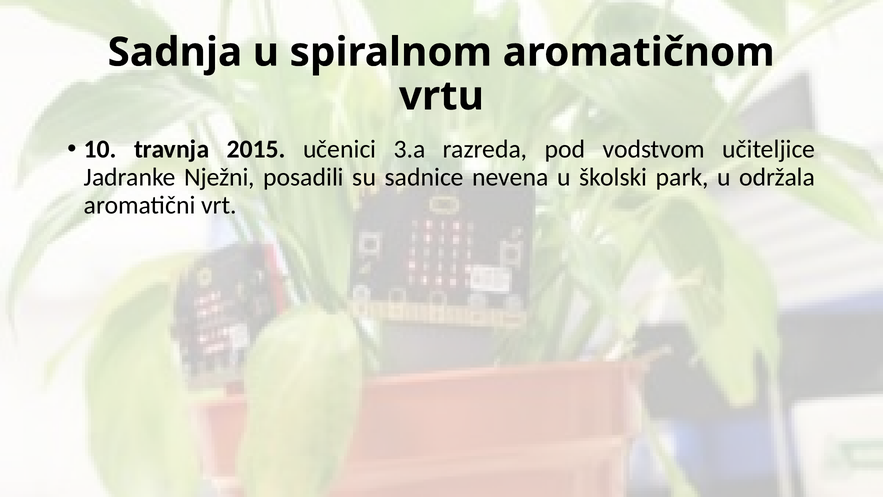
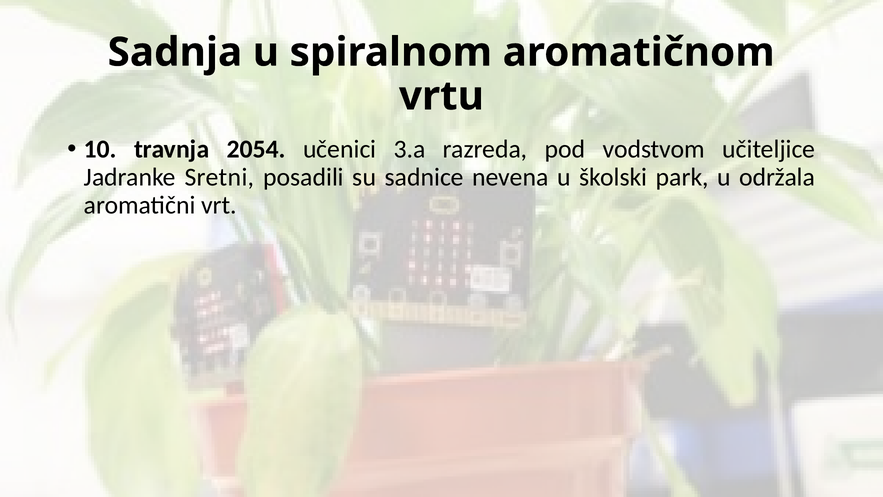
2015: 2015 -> 2054 (256, 149)
Nježni: Nježni -> Sretni (219, 177)
